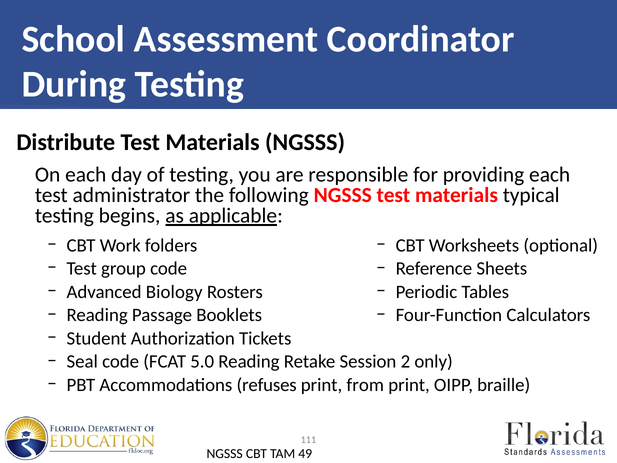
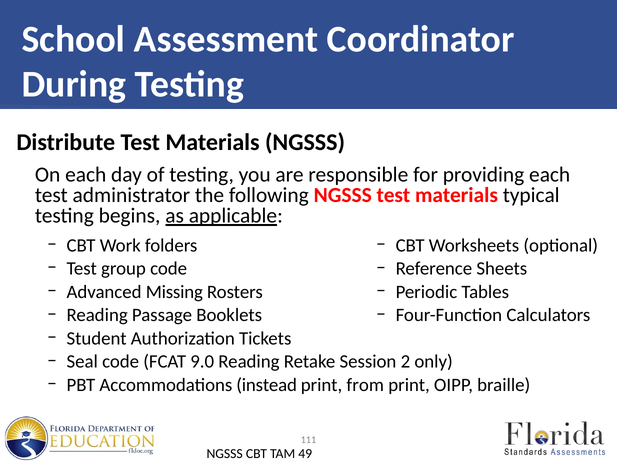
Biology: Biology -> Missing (174, 292)
5.0: 5.0 -> 9.0 (202, 361)
refuses: refuses -> instead (267, 385)
